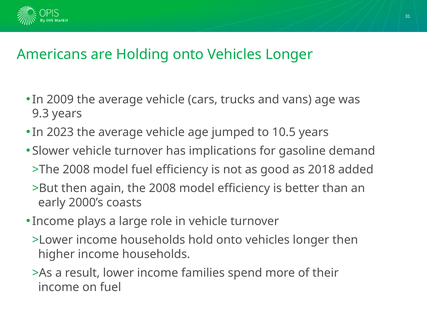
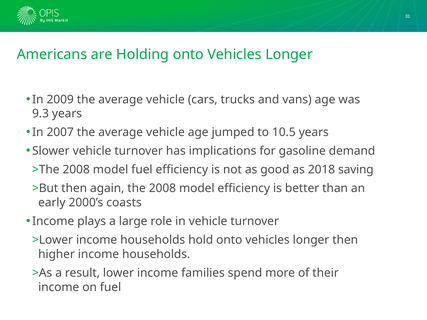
2023: 2023 -> 2007 (60, 132)
added: added -> saving (356, 170)
